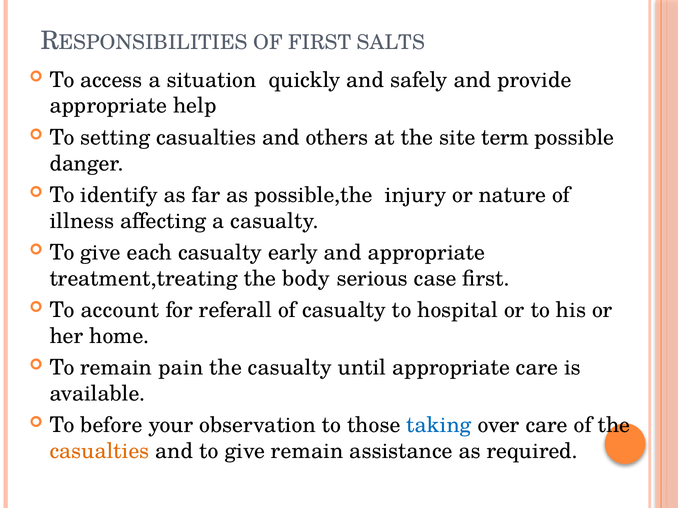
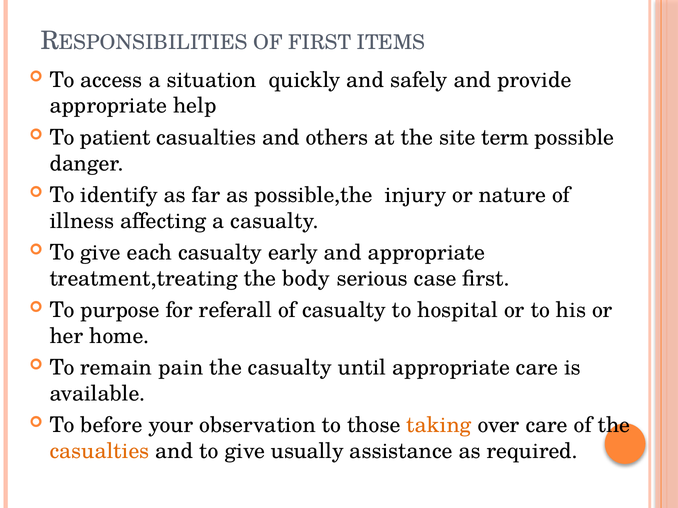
SALTS: SALTS -> ITEMS (391, 42)
setting: setting -> patient (115, 138)
account: account -> purpose (120, 310)
taking colour: blue -> orange (439, 426)
give remain: remain -> usually (307, 452)
